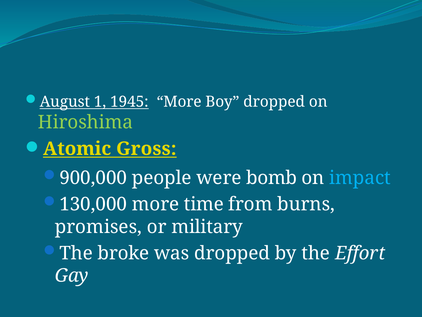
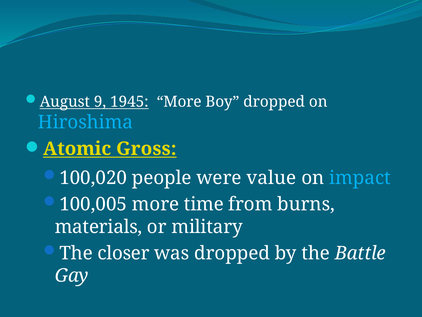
1: 1 -> 9 (100, 102)
Hiroshima colour: light green -> light blue (85, 122)
900,000: 900,000 -> 100,020 (93, 178)
bomb: bomb -> value (271, 178)
130,000: 130,000 -> 100,005 (93, 204)
promises: promises -> materials (99, 227)
broke: broke -> closer (124, 253)
Effort: Effort -> Battle (360, 253)
